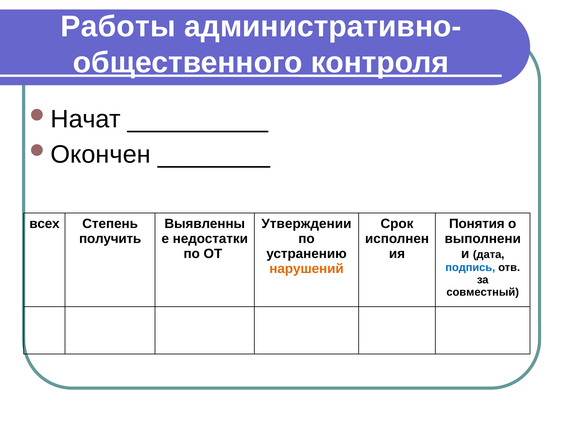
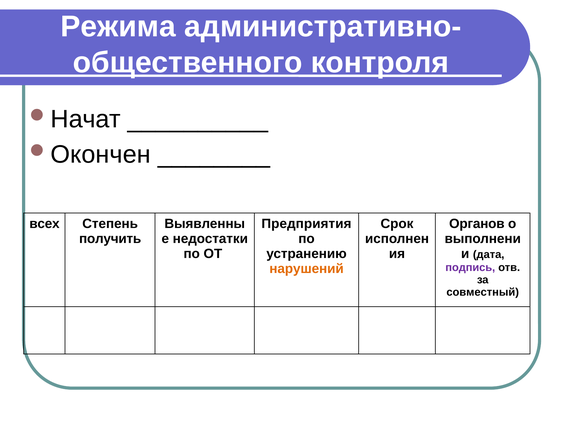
Работы: Работы -> Режима (118, 27)
Утверждении: Утверждении -> Предприятия (306, 224)
Понятия: Понятия -> Органов (477, 224)
подпись colour: blue -> purple (470, 267)
